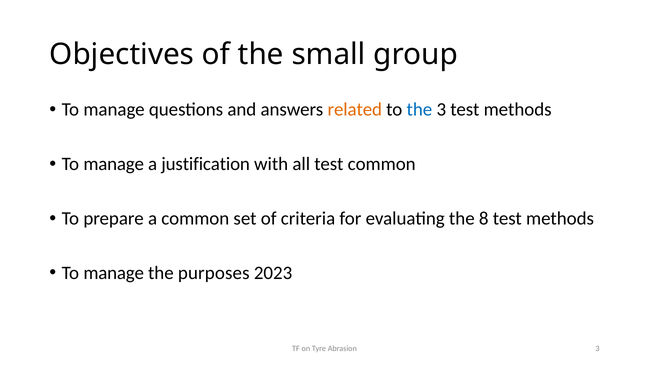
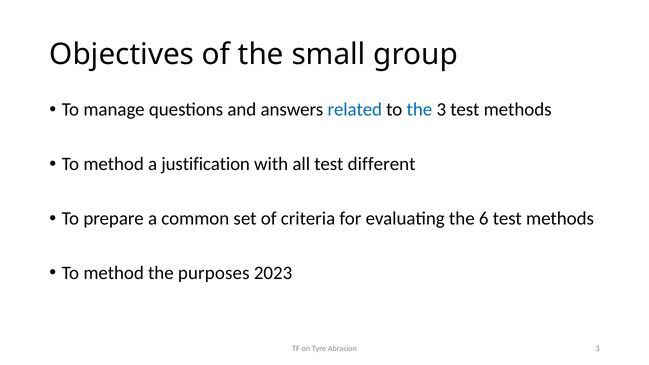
related colour: orange -> blue (355, 110)
manage: manage -> method (114, 164)
test common: common -> different (382, 164)
8: 8 -> 6 (484, 219)
manage: manage -> method (114, 273)
